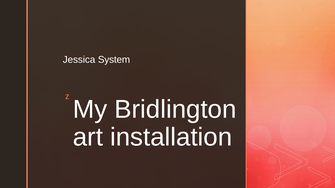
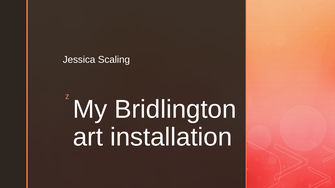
System: System -> Scaling (114, 60)
